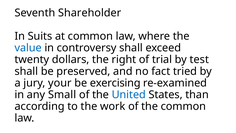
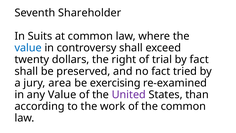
by test: test -> fact (199, 59)
your: your -> area (60, 83)
any Small: Small -> Value (62, 94)
United colour: blue -> purple (129, 94)
